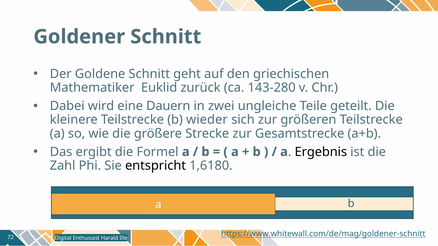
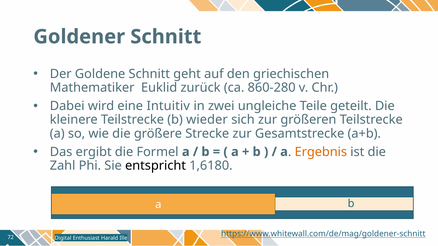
143-280: 143-280 -> 860-280 (272, 88)
Dauern: Dauern -> Intuitiv (168, 106)
Ergebnis colour: black -> orange (321, 152)
